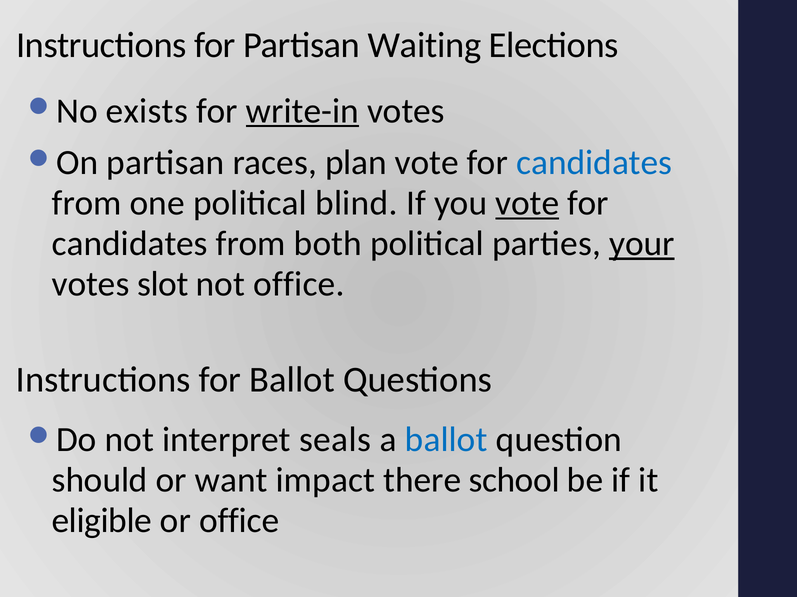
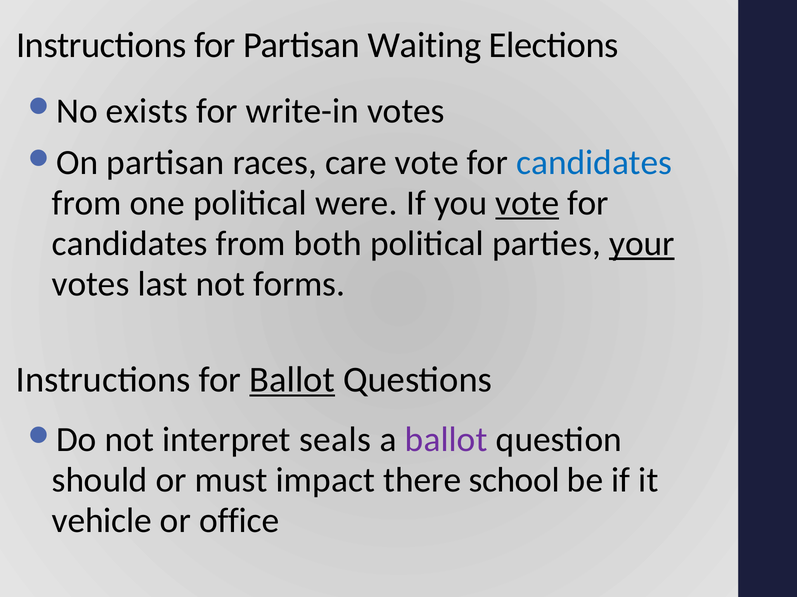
write-in underline: present -> none (302, 111)
plan: plan -> care (356, 163)
blind: blind -> were (356, 203)
slot: slot -> last (163, 284)
not office: office -> forms (299, 284)
Ballot underline: none -> present (292, 380)
ballot colour: blue -> purple (446, 440)
want: want -> must (231, 481)
eligible: eligible -> vehicle (102, 521)
